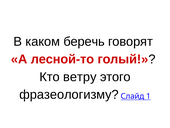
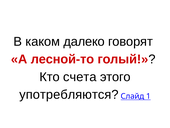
беречь: беречь -> далеко (84, 41)
ветру: ветру -> счета (80, 77)
фразеологизму: фразеологизму -> употребляются (69, 94)
